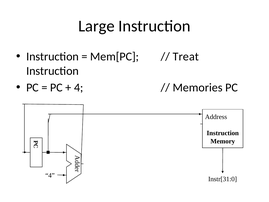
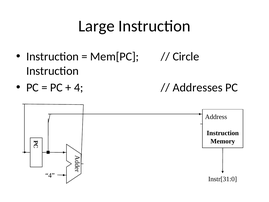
Treat: Treat -> Circle (186, 56)
Memories: Memories -> Addresses (198, 88)
